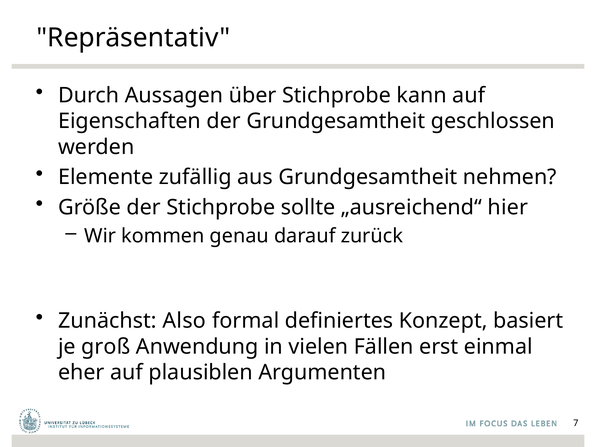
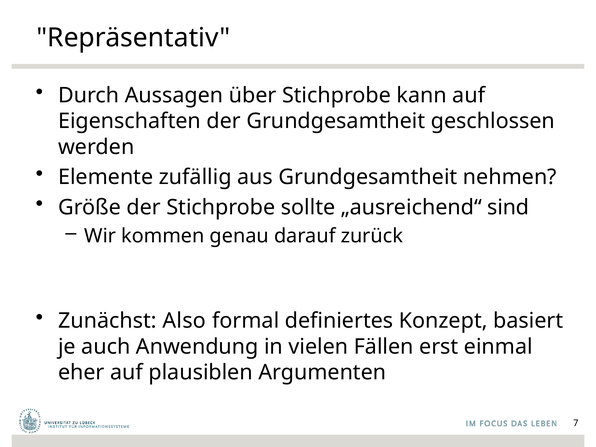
hier: hier -> sind (508, 207)
groß: groß -> auch (106, 347)
